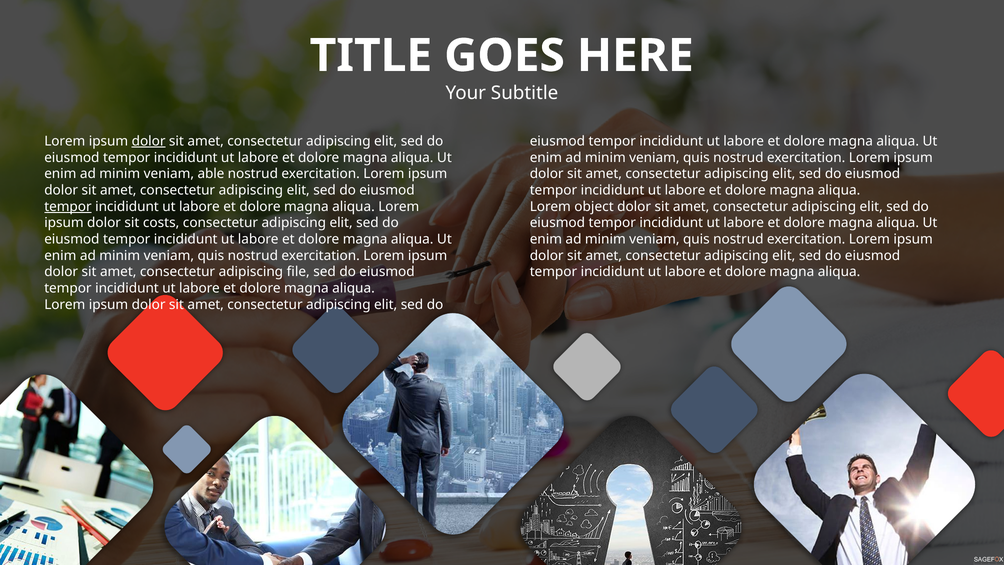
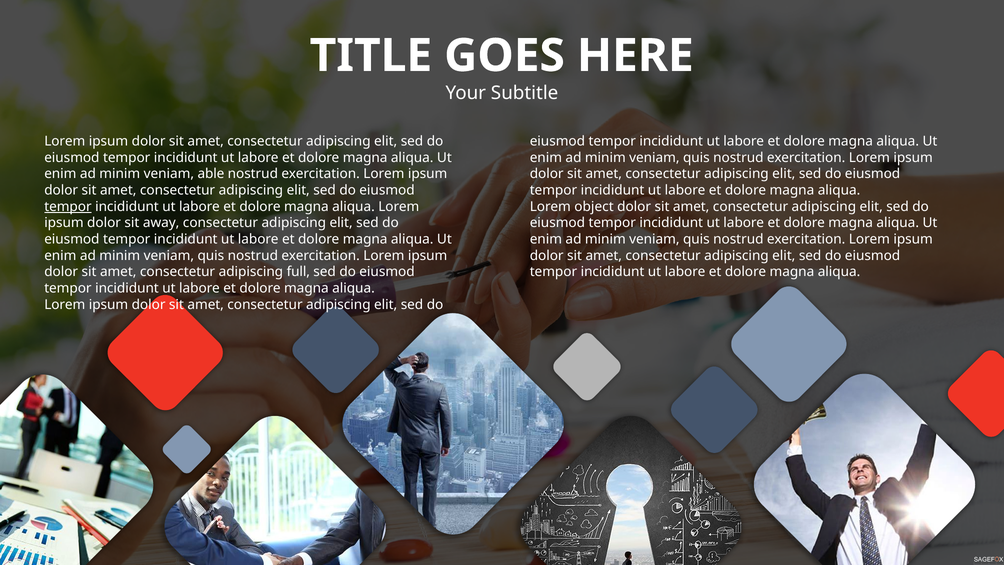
dolor underline: present -> none (149, 141)
costs: costs -> away (161, 223)
file: file -> full (298, 272)
